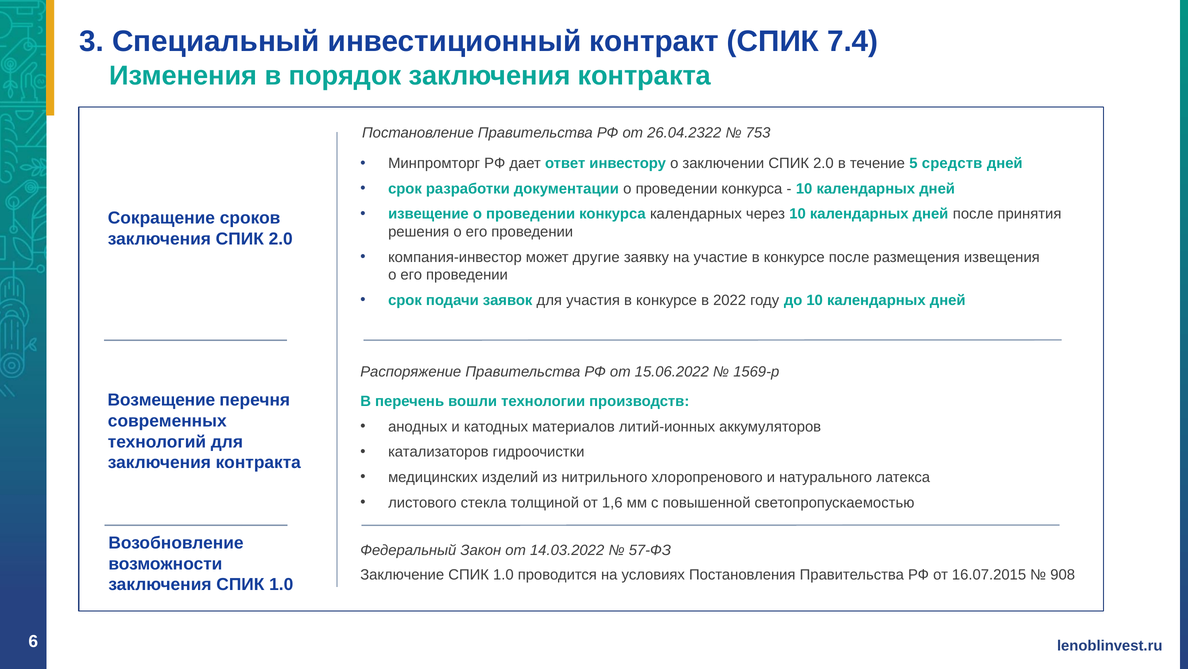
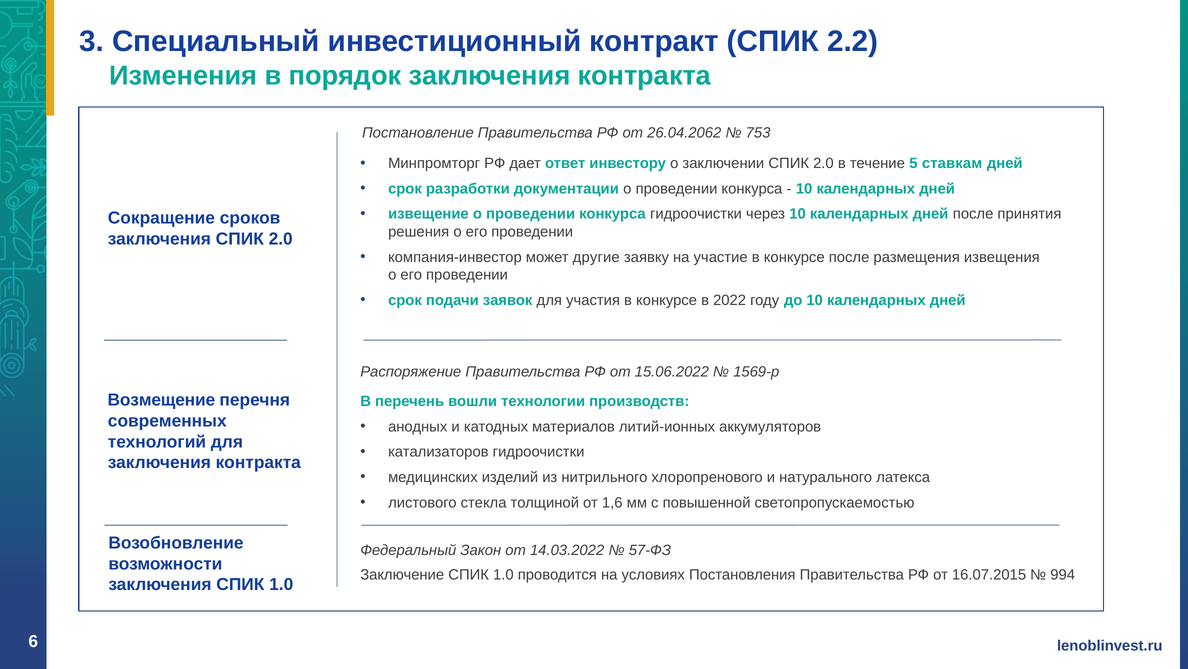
7.4: 7.4 -> 2.2 (853, 41)
26.04.2322: 26.04.2322 -> 26.04.2062 (684, 133)
средств: средств -> ставкам (952, 163)
конкурса календарных: календарных -> гидроочистки (696, 214)
908: 908 -> 994 (1063, 574)
